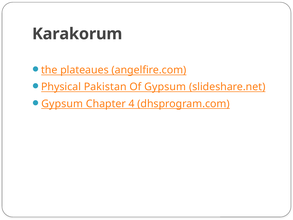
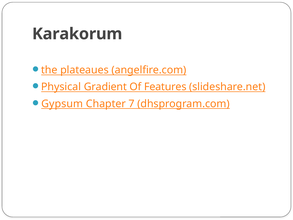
Pakistan: Pakistan -> Gradient (105, 87)
Of Gypsum: Gypsum -> Features (165, 87)
4: 4 -> 7 (132, 104)
